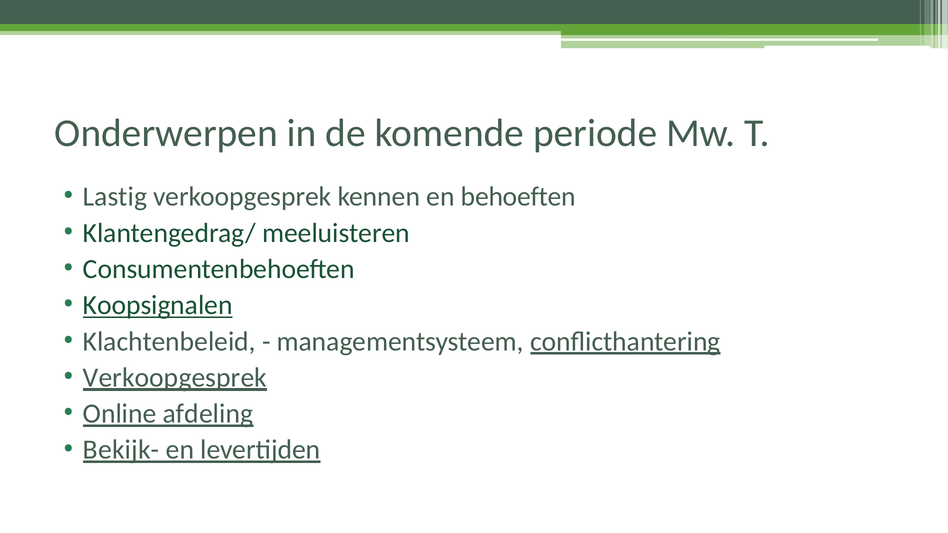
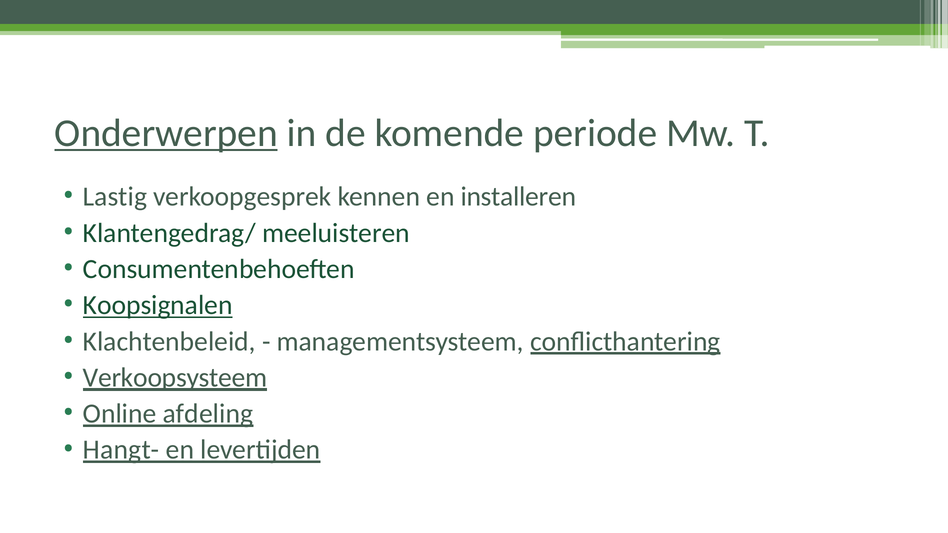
Onderwerpen underline: none -> present (166, 133)
behoeften: behoeften -> installeren (518, 197)
Verkoopgesprek: Verkoopgesprek -> Verkoopsysteem (175, 378)
Bekijk-: Bekijk- -> Hangt- (121, 450)
